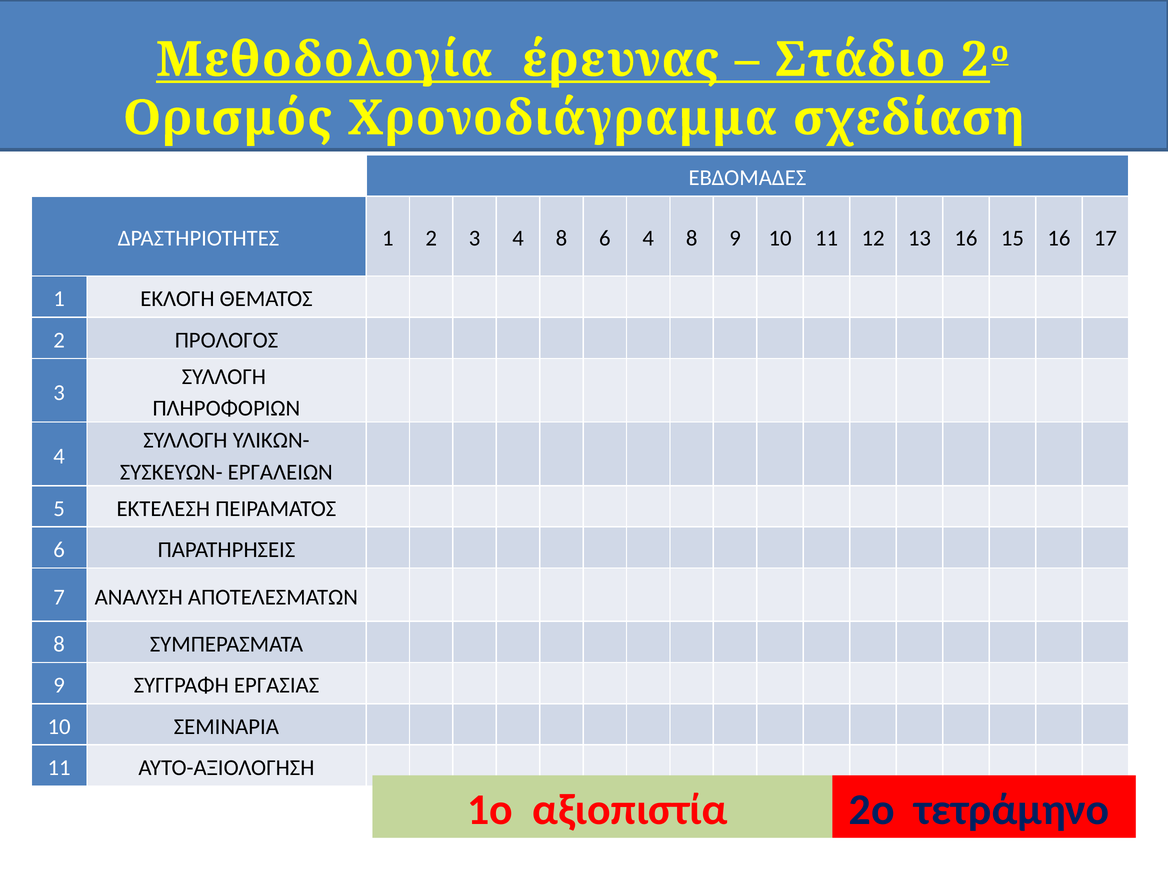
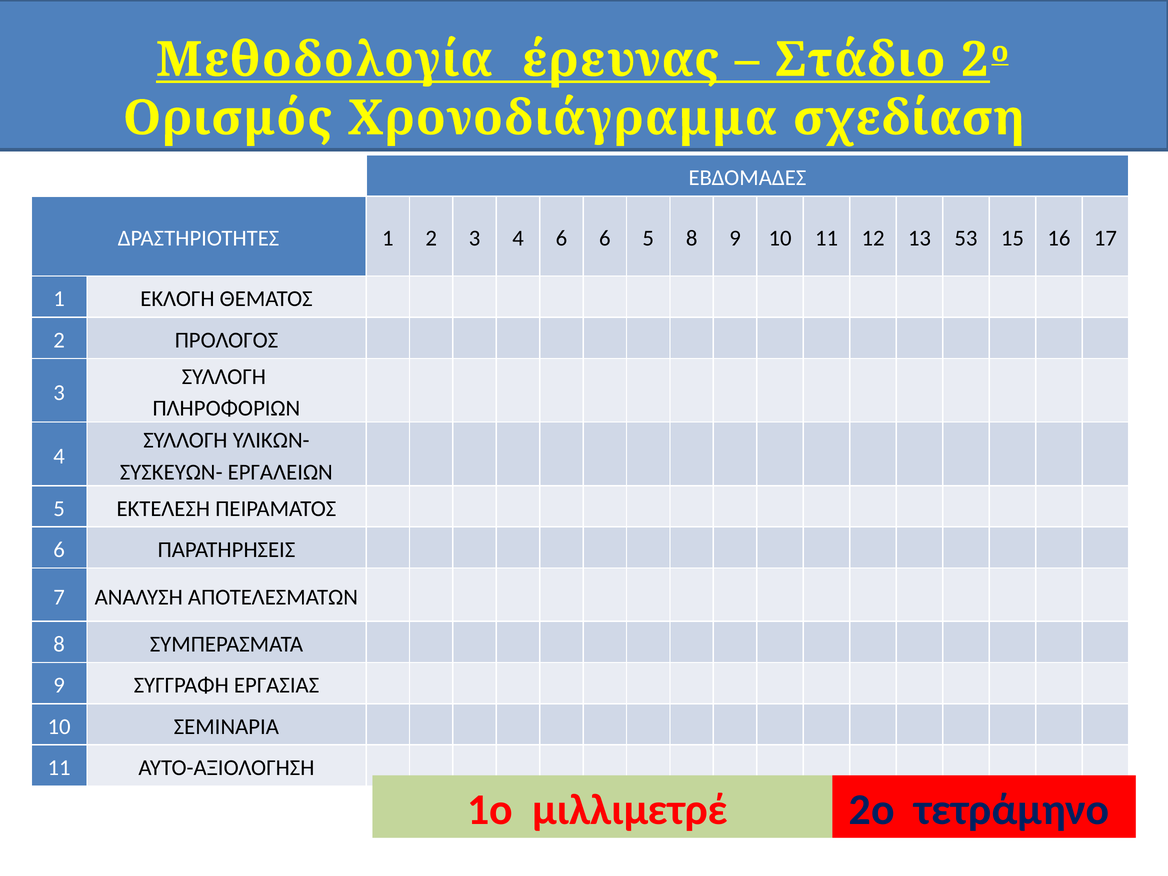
3 4 8: 8 -> 6 (561, 238)
6 4: 4 -> 5 (648, 238)
13 16: 16 -> 53 (966, 238)
αξιοπιστία: αξιοπιστία -> μιλλιμετρέ (630, 810)
